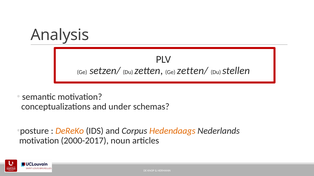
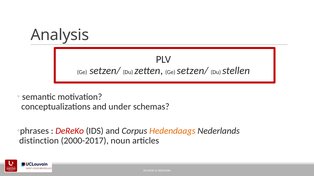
zetten Ge zetten/: zetten/ -> setzen/ (193, 71)
posture: posture -> phrases (34, 131)
DeReKo colour: orange -> red (70, 131)
motivation: motivation -> distinction (39, 141)
